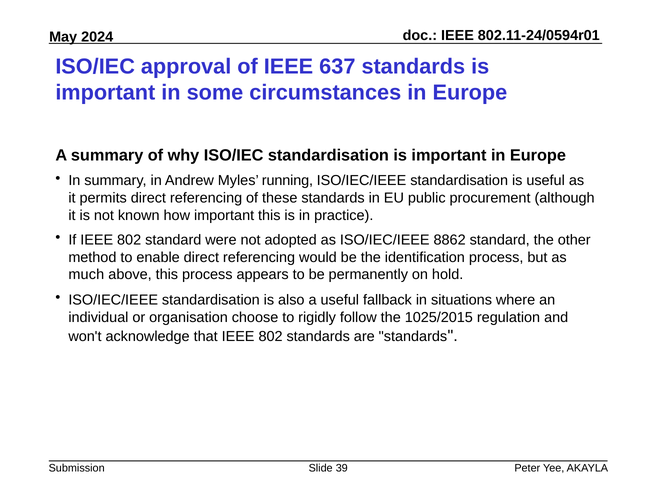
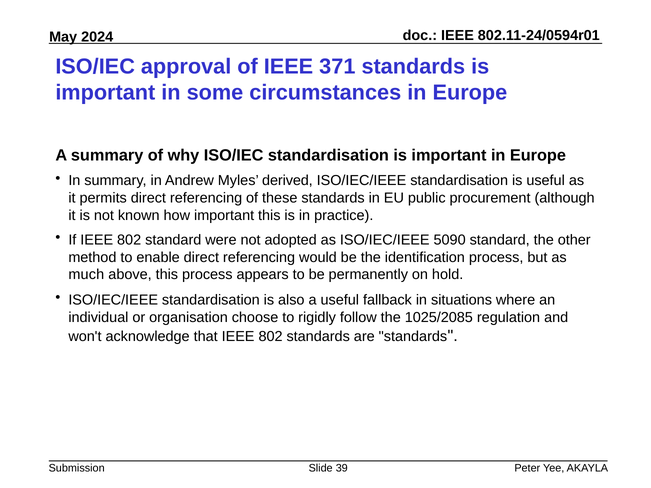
637: 637 -> 371 (337, 67)
running: running -> derived (287, 181)
8862: 8862 -> 5090 (450, 240)
1025/2015: 1025/2015 -> 1025/2085 (439, 318)
